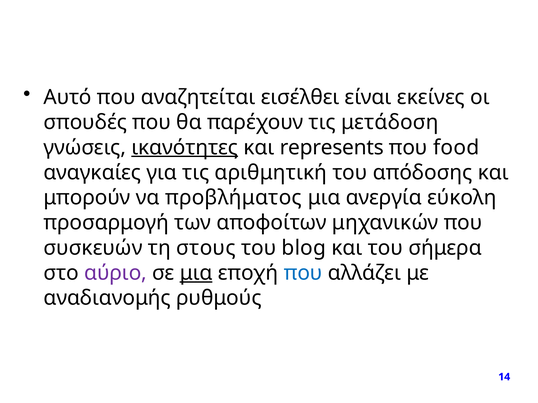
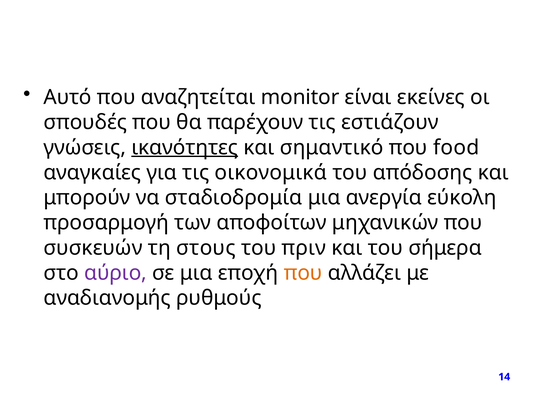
εισέλθει: εισέλθει -> monitor (300, 97)
μετάδοση: μετάδοση -> εστιάζουν (390, 123)
represents: represents -> σημαντικό (332, 148)
αριθμητική: αριθμητική -> οικονομικά (271, 173)
προβλήματος: προβλήματος -> σταδιοδρομία (234, 198)
blog: blog -> πριν (304, 248)
μια underline: present -> none (196, 273)
που colour: blue -> orange (303, 273)
